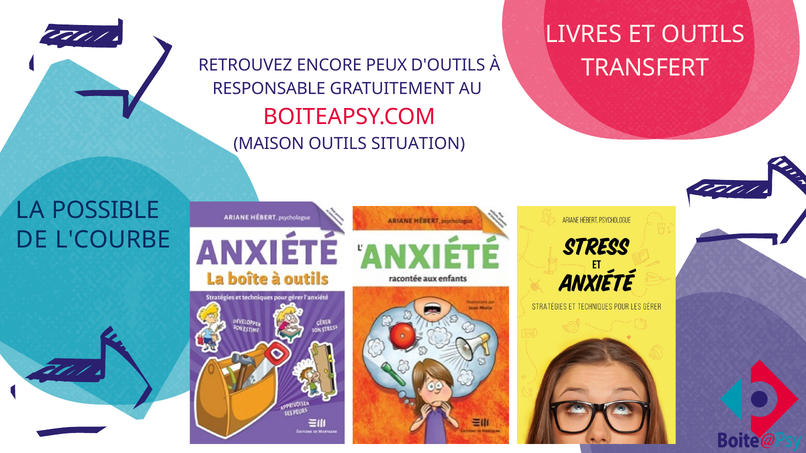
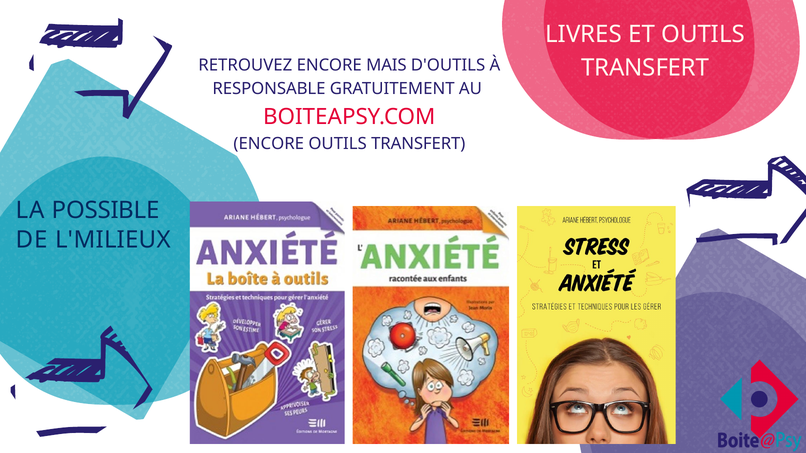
PEUX: PEUX -> MAIS (386, 65)
MAISON: MAISON -> ENCORE (269, 144)
SITUATION: SITUATION -> TRANSFERT (418, 144)
L'COURBE: L'COURBE -> L'MILIEUX (113, 240)
